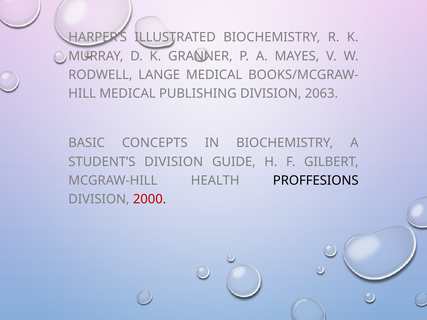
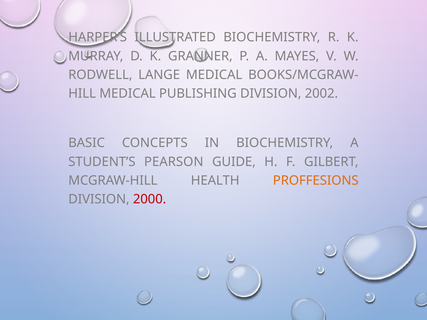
2063: 2063 -> 2002 (321, 94)
STUDENT’S DIVISION: DIVISION -> PEARSON (174, 162)
PROFFESIONS colour: black -> orange (316, 181)
